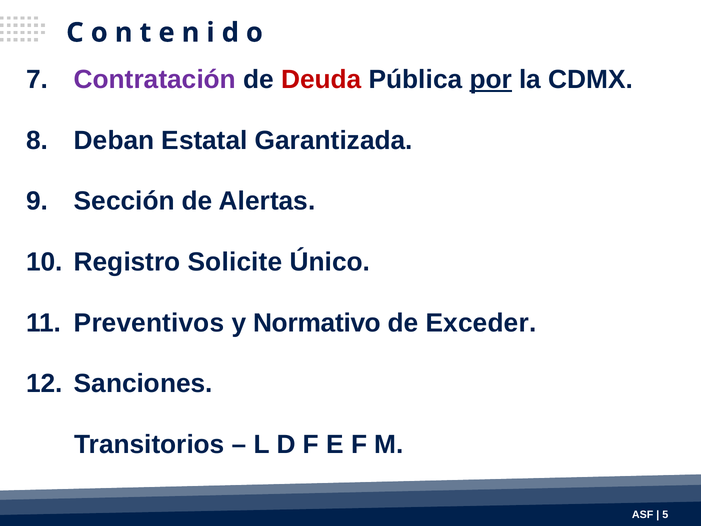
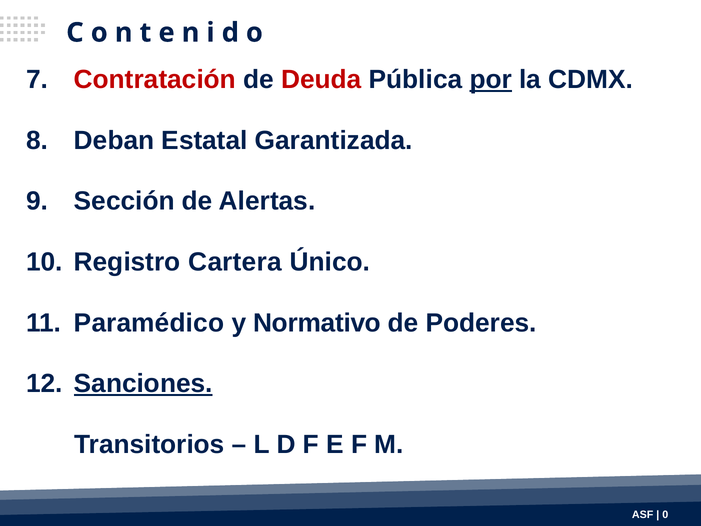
Contratación colour: purple -> red (155, 80)
Solicite: Solicite -> Cartera (235, 262)
Preventivos: Preventivos -> Paramédico (149, 323)
Exceder: Exceder -> Poderes (481, 323)
Sanciones underline: none -> present (143, 384)
5: 5 -> 0 (665, 514)
